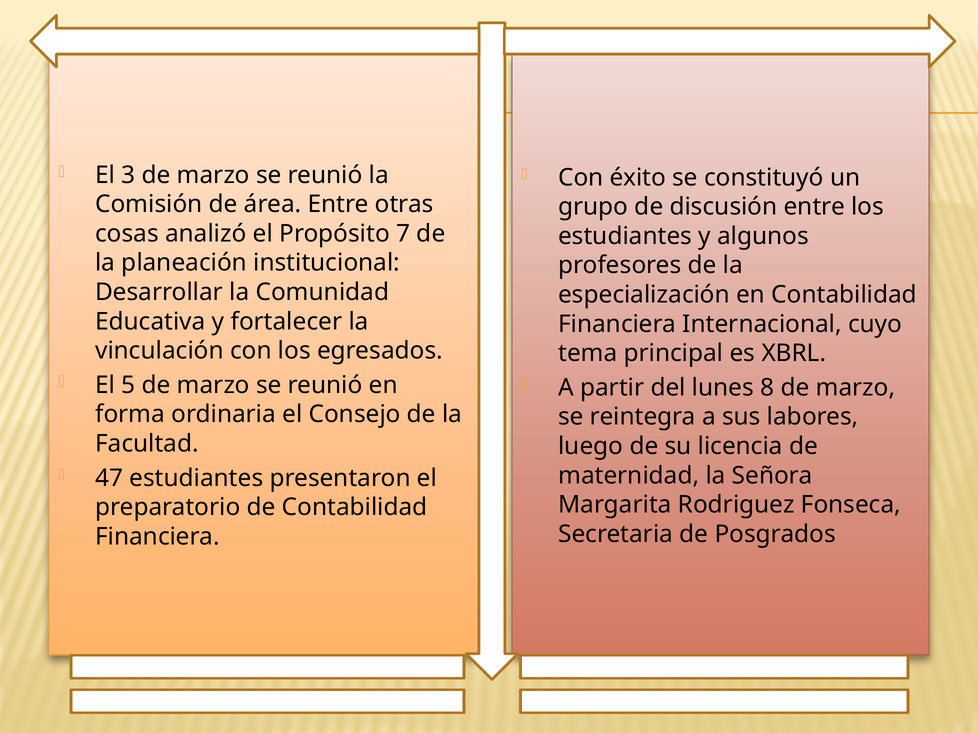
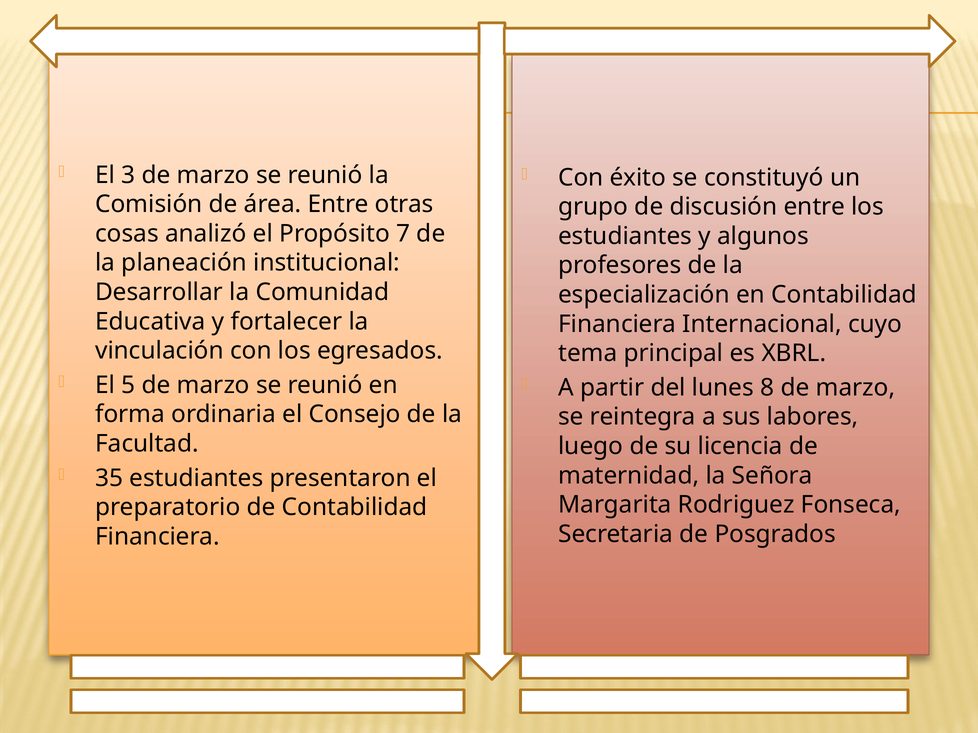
47: 47 -> 35 (109, 478)
